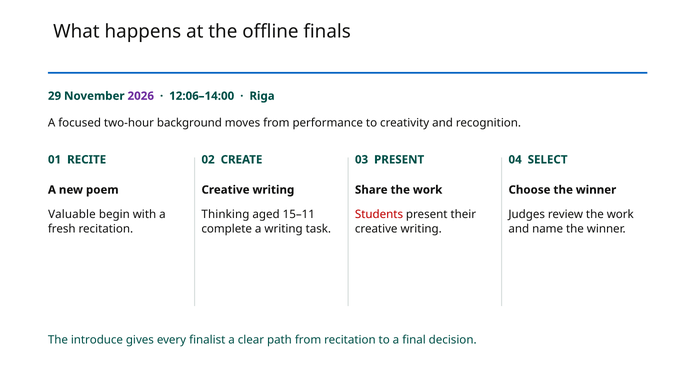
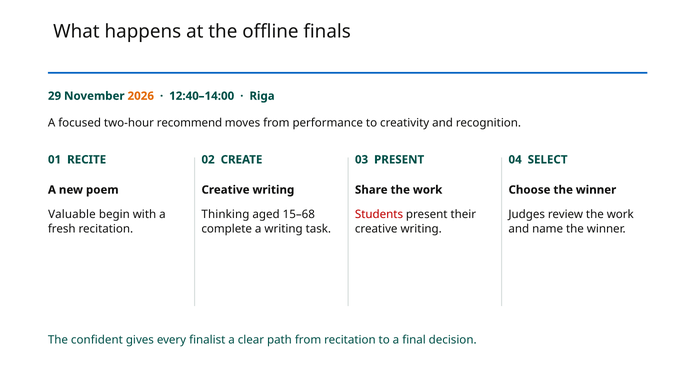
2026 colour: purple -> orange (141, 96)
12:06–14:00: 12:06–14:00 -> 12:40–14:00 (202, 96)
background: background -> recommend (189, 123)
15–11: 15–11 -> 15–68 (299, 215)
introduce: introduce -> confident (97, 340)
